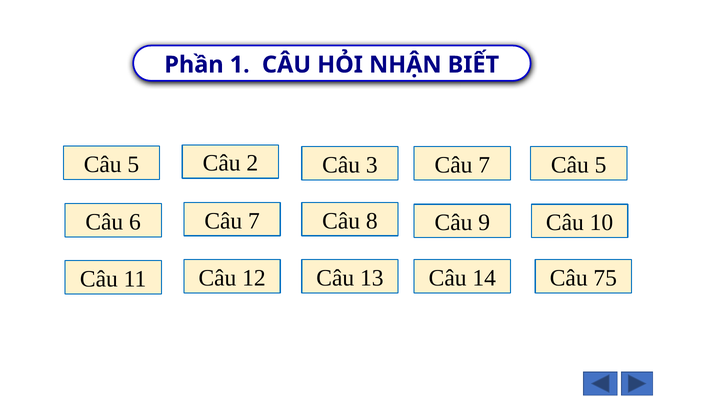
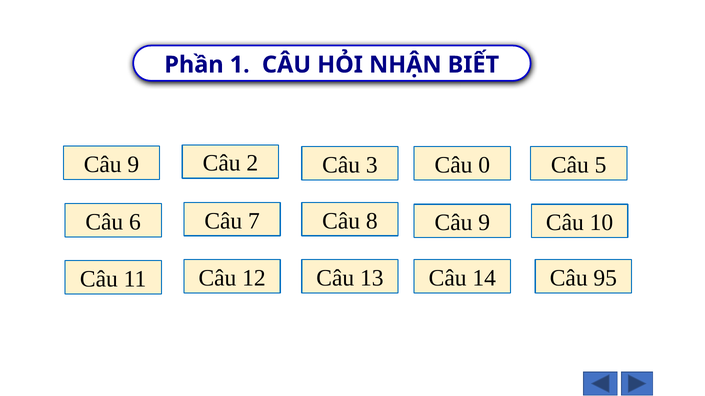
5: 5 -> 9 (133, 165)
7: 7 -> 0 (484, 165)
75: 75 -> 95 (605, 278)
